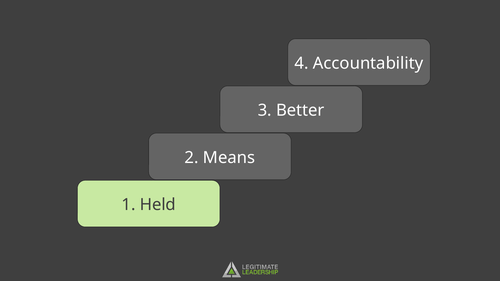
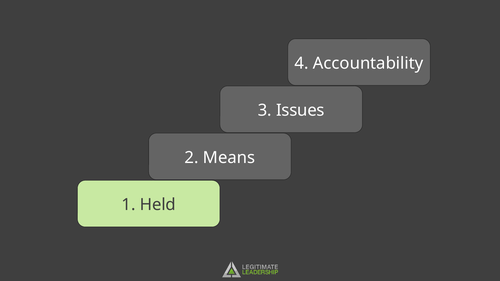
Better: Better -> Issues (300, 110)
